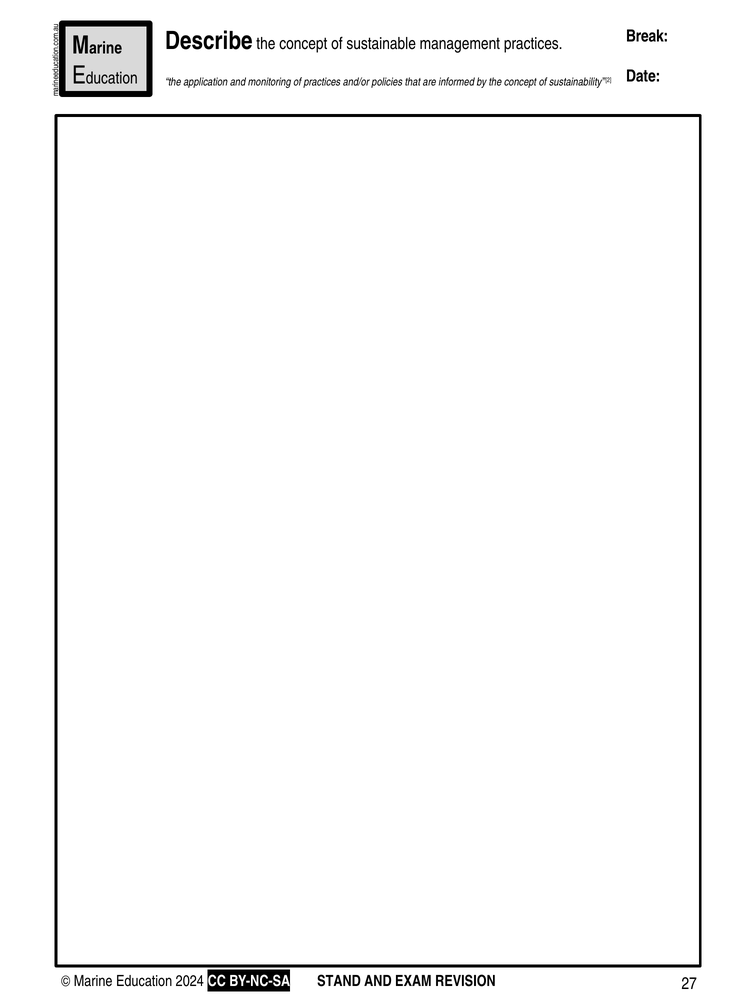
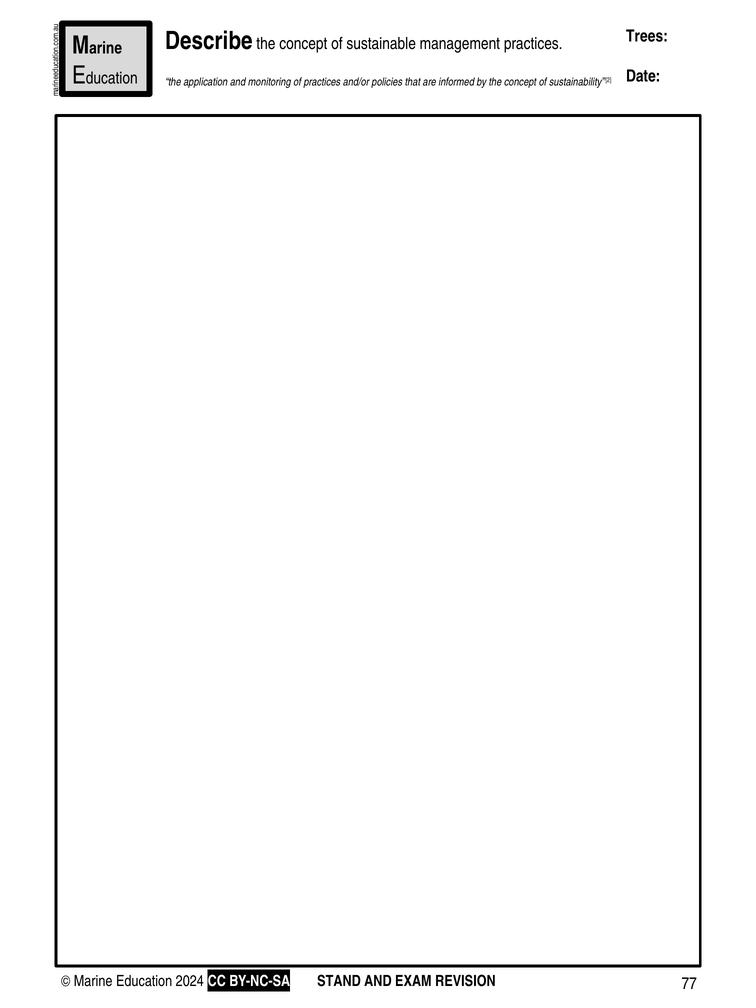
Break: Break -> Trees (647, 36)
27: 27 -> 77 (689, 983)
